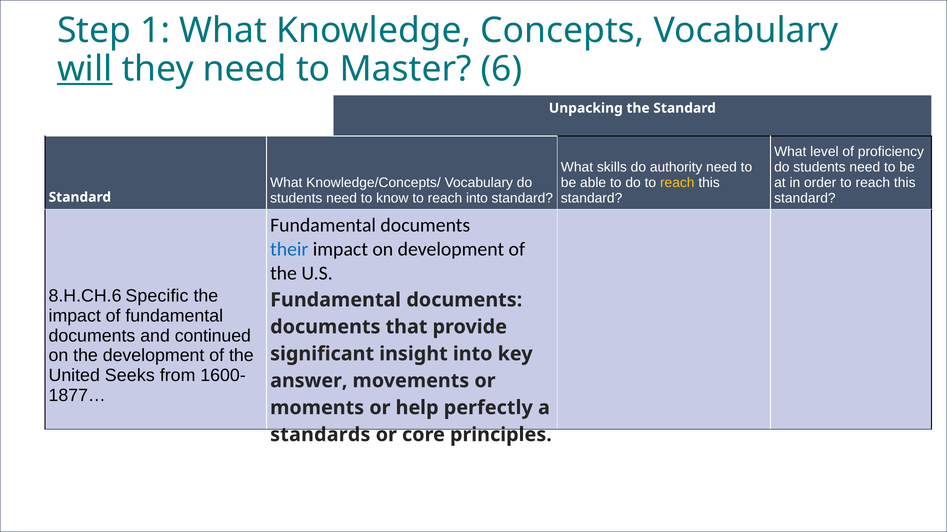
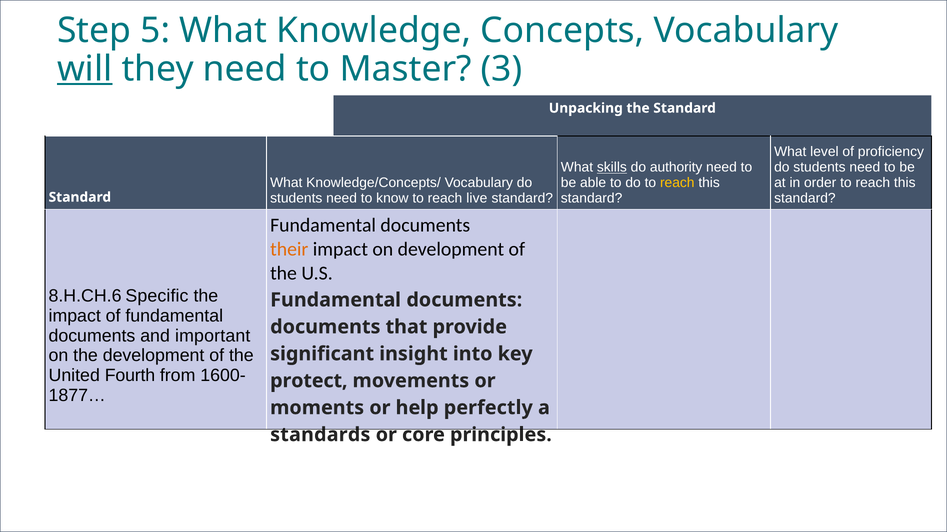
1: 1 -> 5 (155, 31)
6: 6 -> 3 (502, 69)
skills underline: none -> present (612, 167)
reach into: into -> live (477, 199)
their colour: blue -> orange (289, 250)
continued: continued -> important (213, 336)
Seeks: Seeks -> Fourth (130, 376)
answer: answer -> protect (309, 381)
